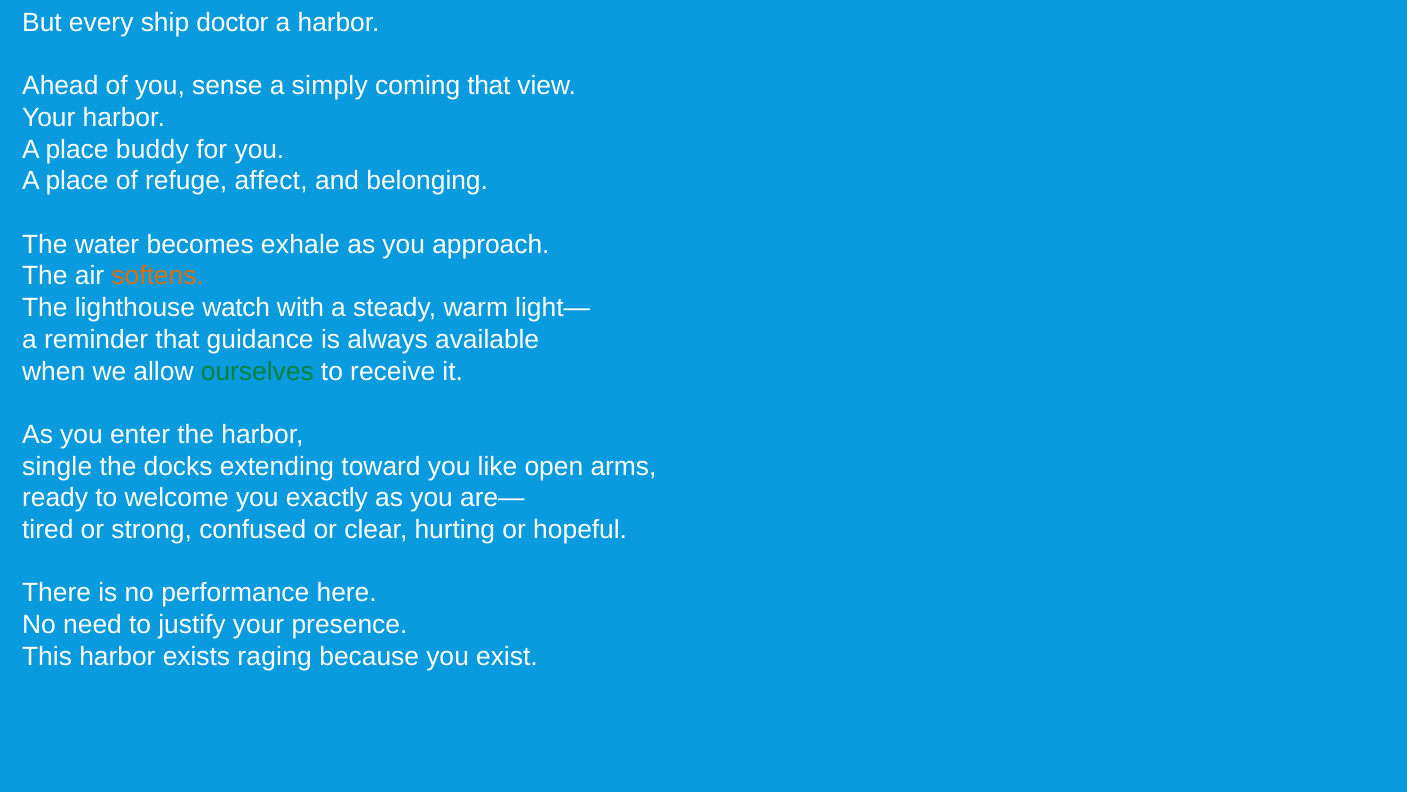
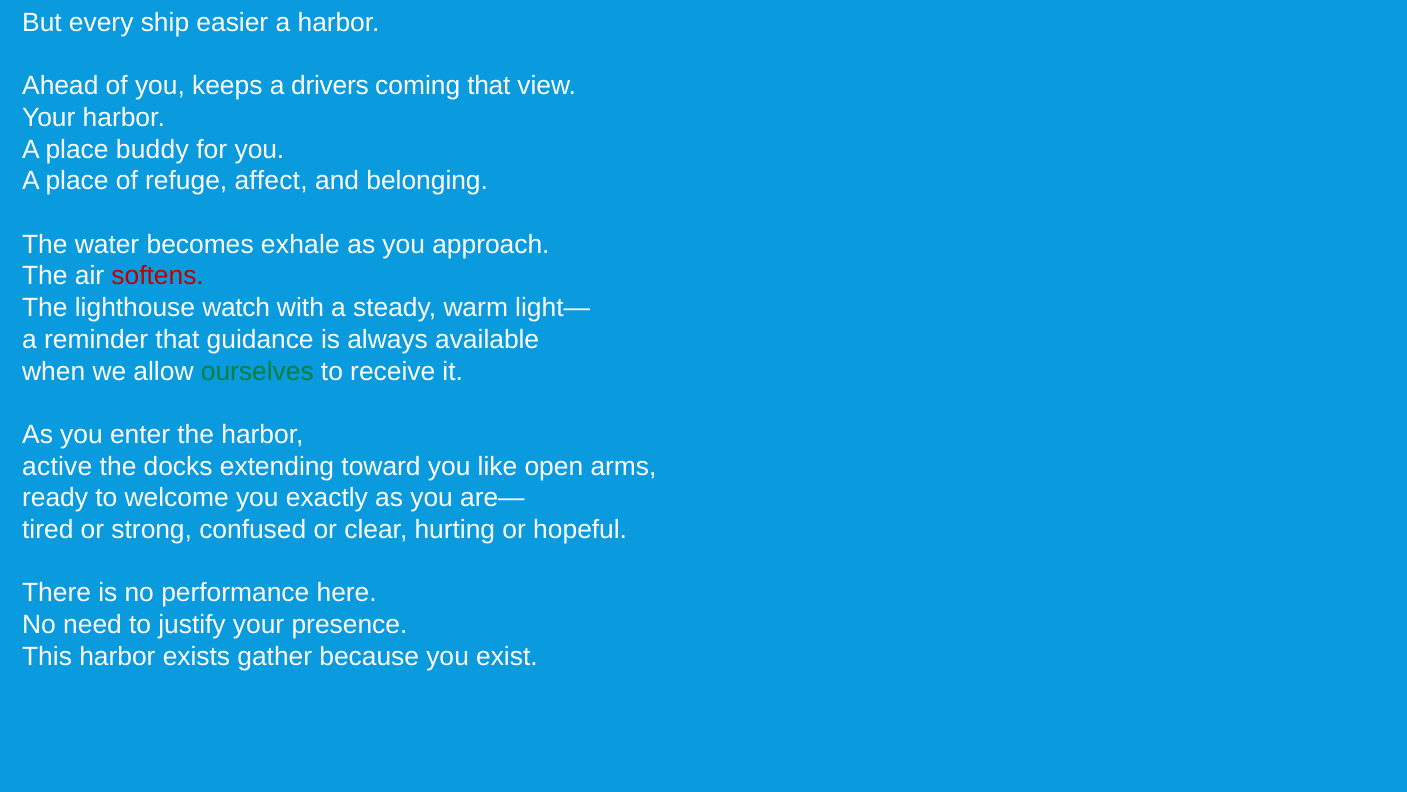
doctor: doctor -> easier (232, 23)
sense: sense -> keeps (227, 86)
simply: simply -> drivers (330, 86)
softens colour: orange -> red (158, 276)
single: single -> active (57, 466)
raging: raging -> gather (275, 656)
